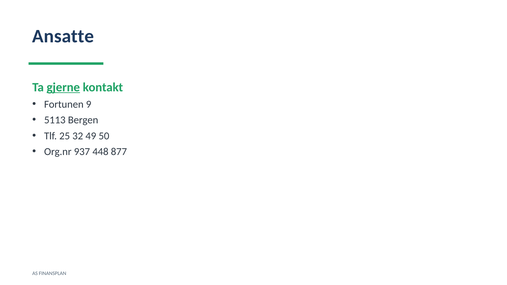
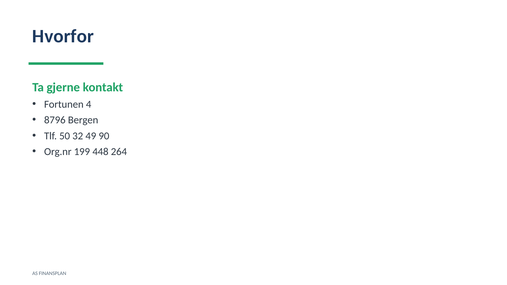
Ansatte: Ansatte -> Hvorfor (63, 36)
gjerne underline: present -> none (63, 87)
9: 9 -> 4 (89, 104)
5113: 5113 -> 8796 (55, 120)
25: 25 -> 50 (65, 136)
50: 50 -> 90 (104, 136)
937: 937 -> 199 (82, 152)
877: 877 -> 264 (119, 152)
